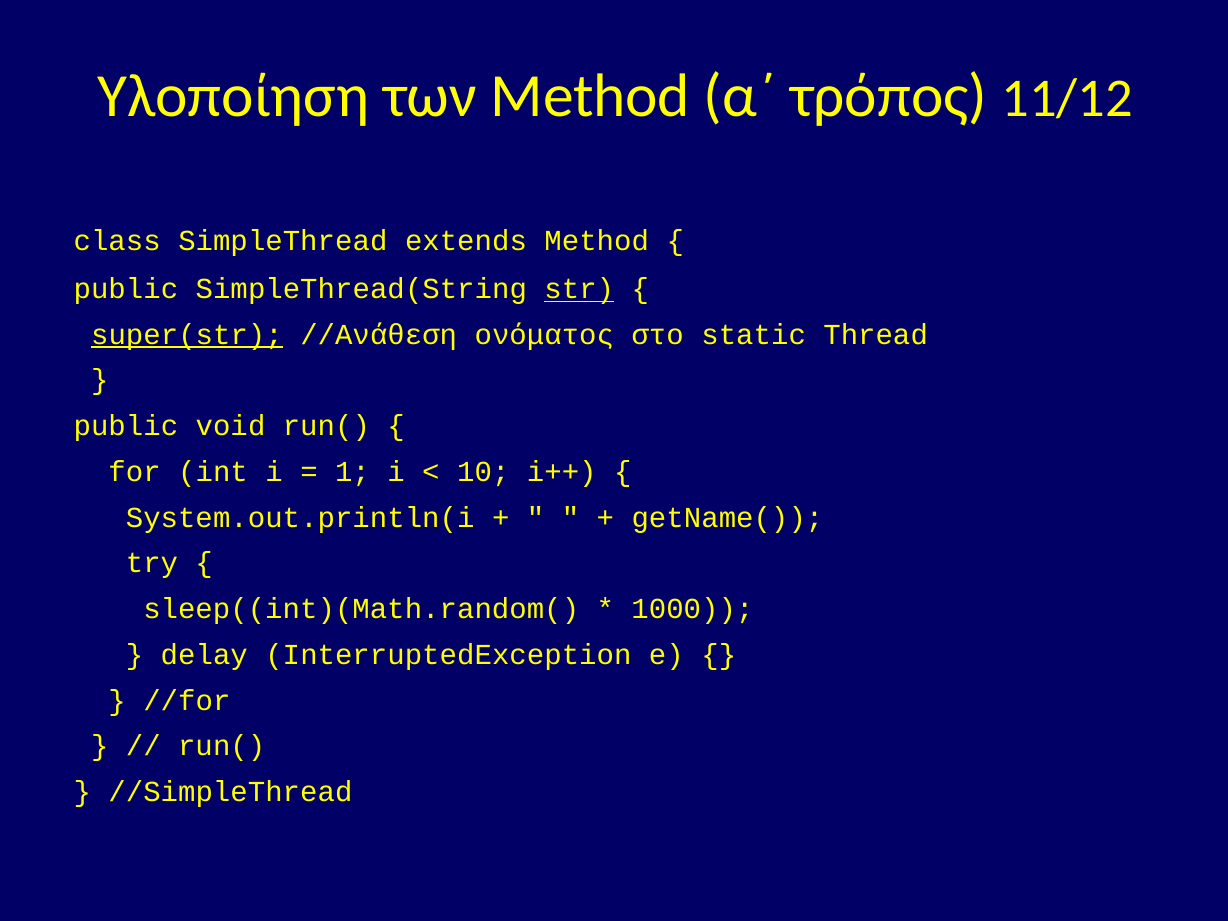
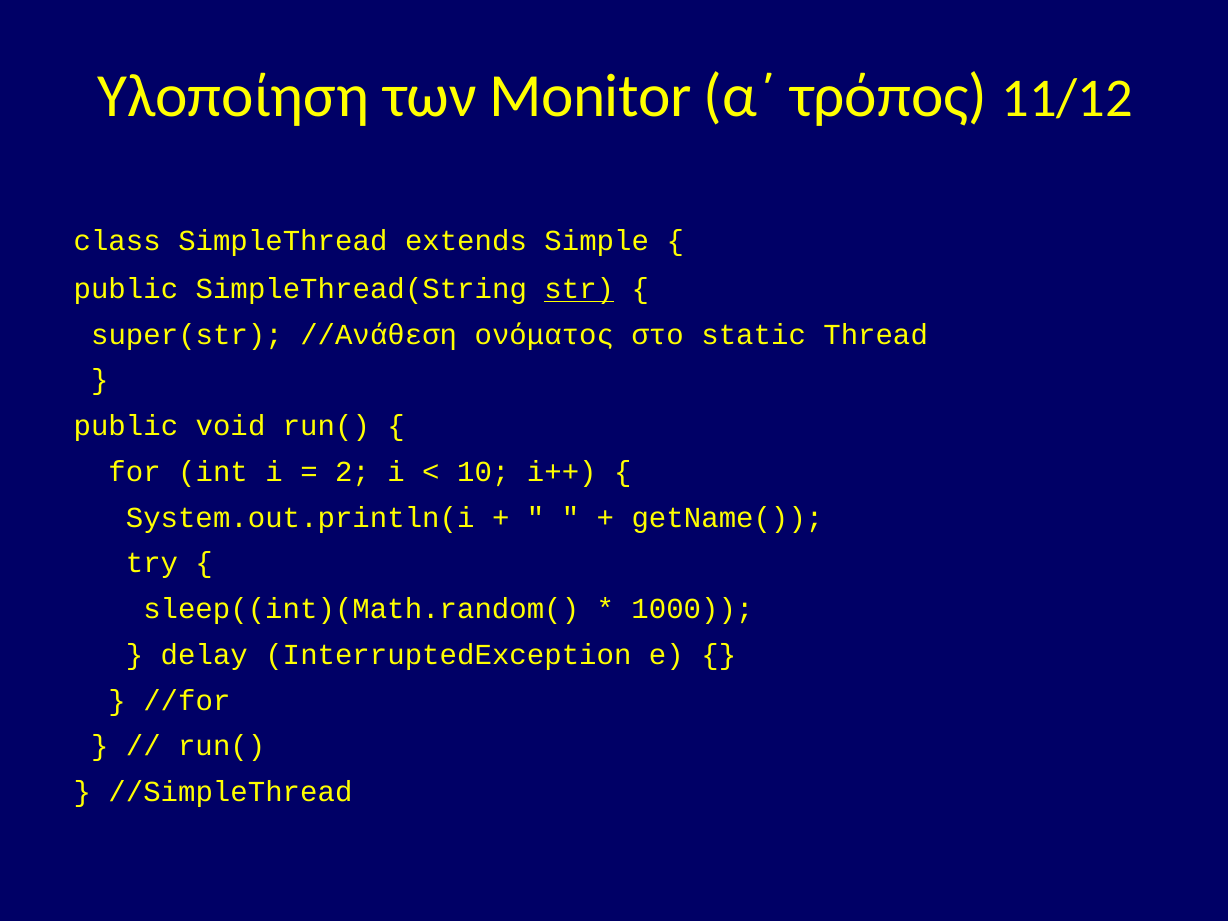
των Method: Method -> Monitor (591, 97)
extends Method: Method -> Simple (597, 240)
super(str underline: present -> none (187, 335)
1: 1 -> 2 (352, 472)
